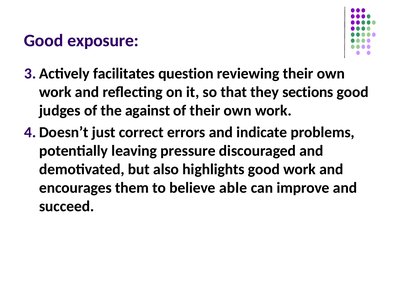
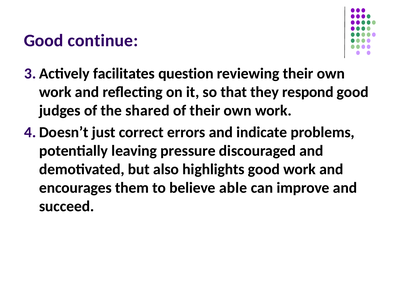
exposure: exposure -> continue (103, 41)
sections: sections -> respond (308, 92)
against: against -> shared (147, 110)
